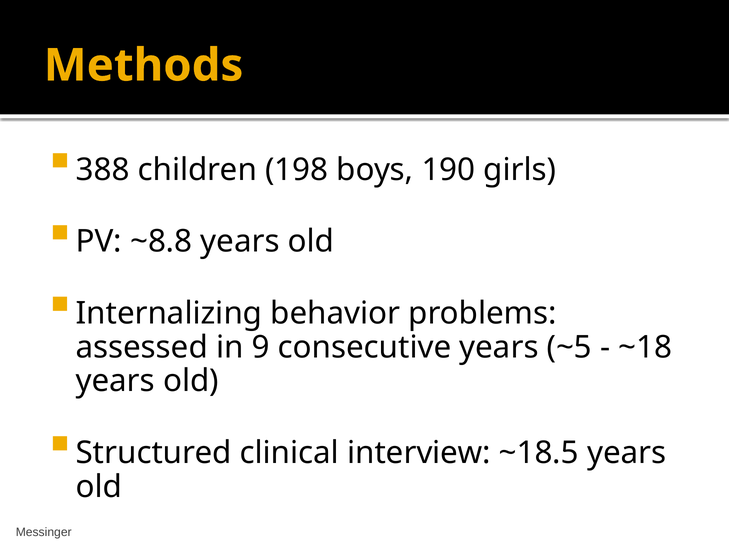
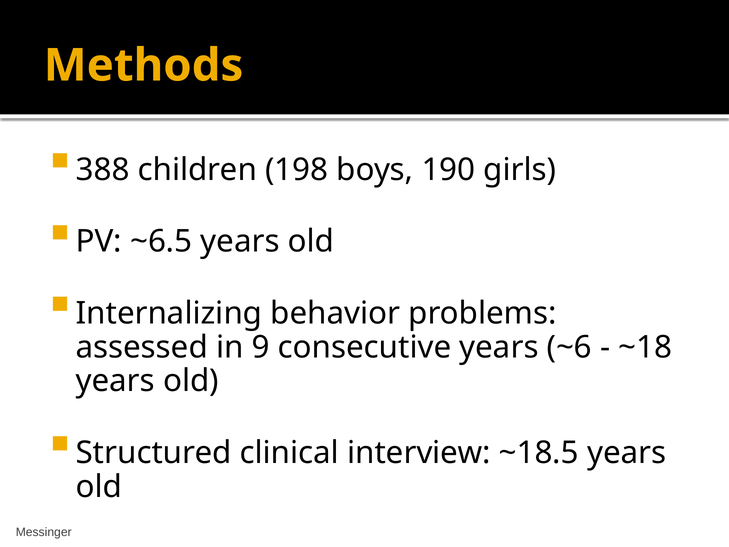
~8.8: ~8.8 -> ~6.5 (161, 241)
~5: ~5 -> ~6 (569, 347)
